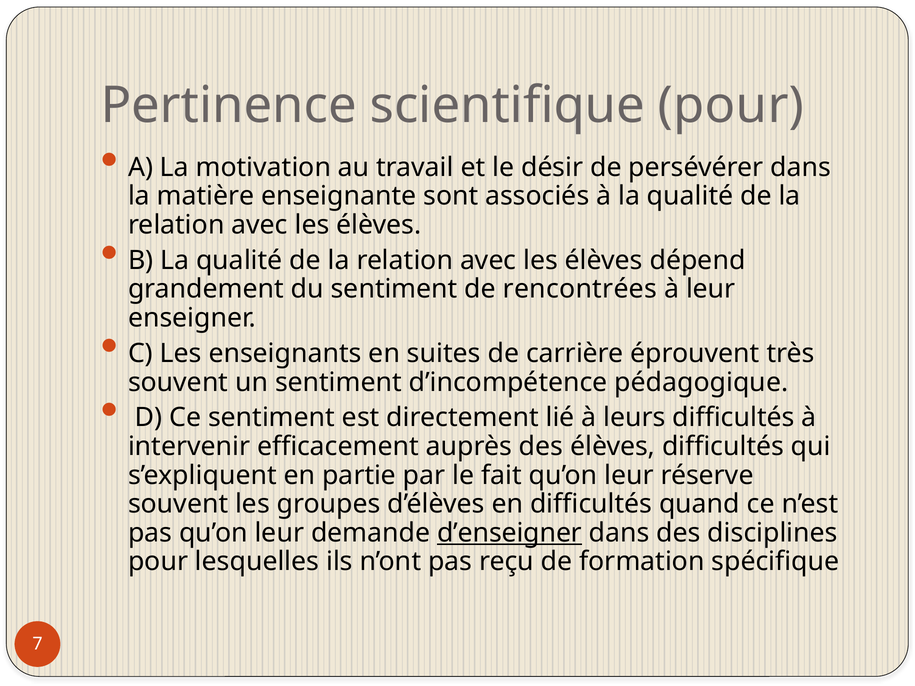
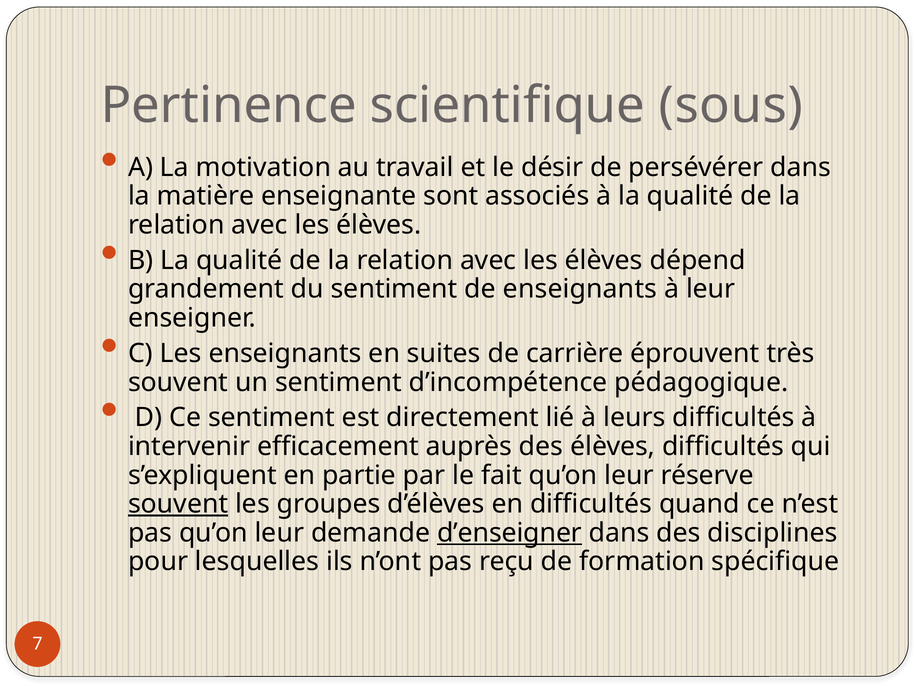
scientifique pour: pour -> sous (731, 106)
de rencontrées: rencontrées -> enseignants (580, 289)
souvent underline: none -> present (178, 504)
